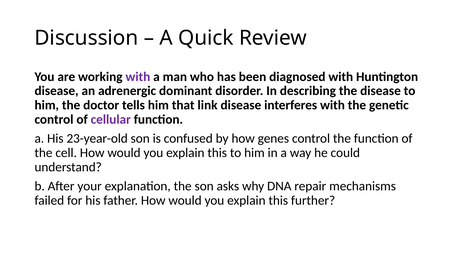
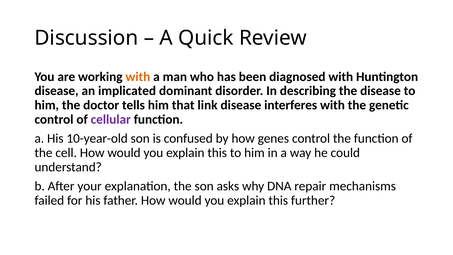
with colour: purple -> orange (138, 77)
adrenergic: adrenergic -> implicated (127, 91)
23-year-old: 23-year-old -> 10-year-old (97, 138)
